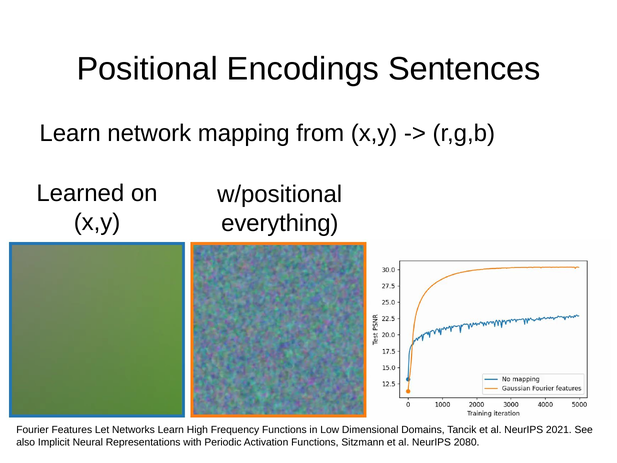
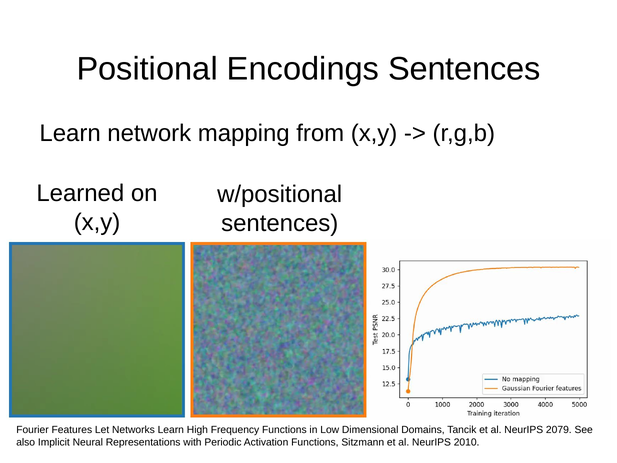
everything: everything -> sentences (280, 223)
2021: 2021 -> 2079 (559, 430)
2080: 2080 -> 2010 (467, 442)
